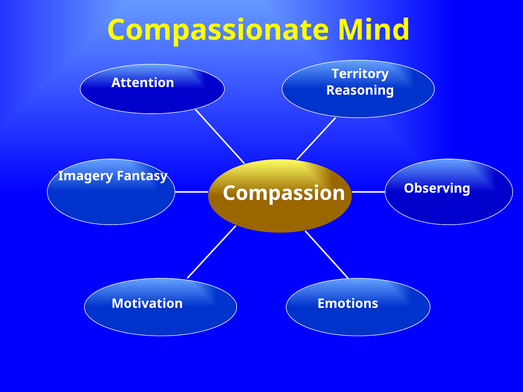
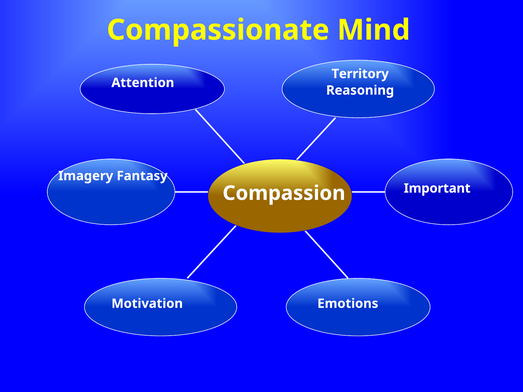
Observing: Observing -> Important (437, 188)
